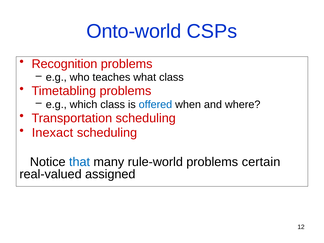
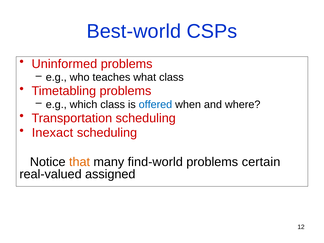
Onto-world: Onto-world -> Best-world (134, 31)
Recognition: Recognition -> Uninformed (64, 64)
that colour: blue -> orange (80, 162)
rule-world: rule-world -> find-world (155, 162)
